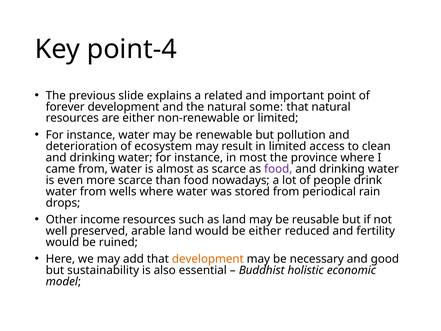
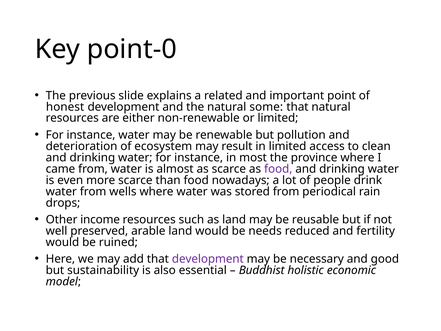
point-4: point-4 -> point-0 (132, 49)
forever: forever -> honest (65, 107)
be either: either -> needs (265, 231)
development colour: orange -> purple (208, 259)
